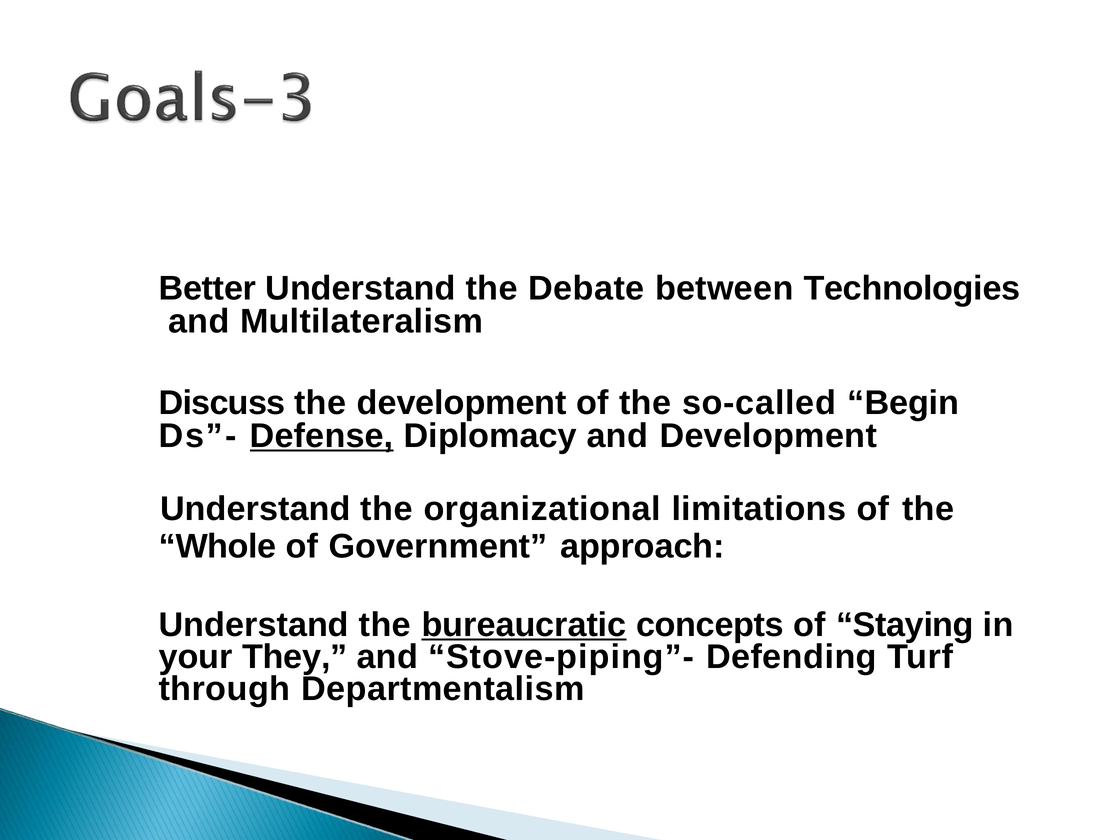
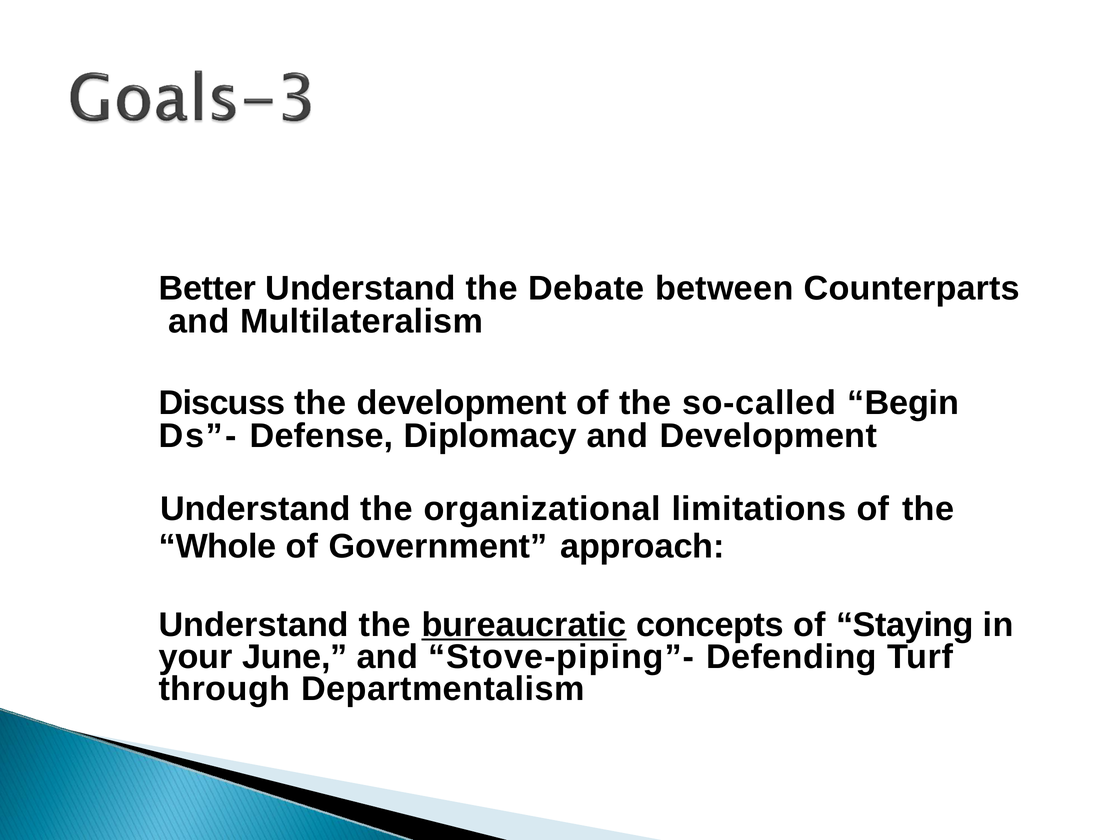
Technologies: Technologies -> Counterparts (912, 288)
Defense underline: present -> none (322, 436)
They: They -> June (295, 657)
